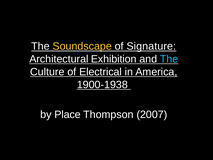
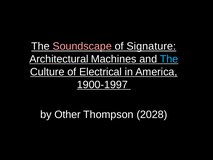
Soundscape colour: yellow -> pink (82, 46)
Exhibition: Exhibition -> Machines (114, 59)
1900-1938: 1900-1938 -> 1900-1997 (102, 85)
Place: Place -> Other (68, 114)
2007: 2007 -> 2028 (152, 114)
